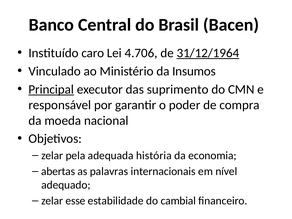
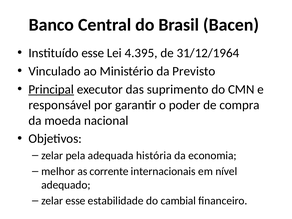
Instituído caro: caro -> esse (93, 53)
4.706: 4.706 -> 4.395 (141, 53)
31/12/1964 underline: present -> none (208, 53)
Insumos: Insumos -> Previsto (194, 71)
abertas: abertas -> melhor (58, 171)
palavras: palavras -> corrente (109, 171)
